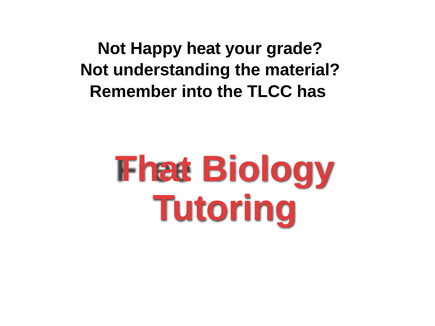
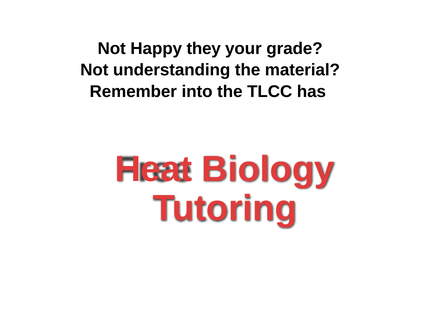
heat: heat -> they (204, 48)
That: That -> Heat (153, 169)
